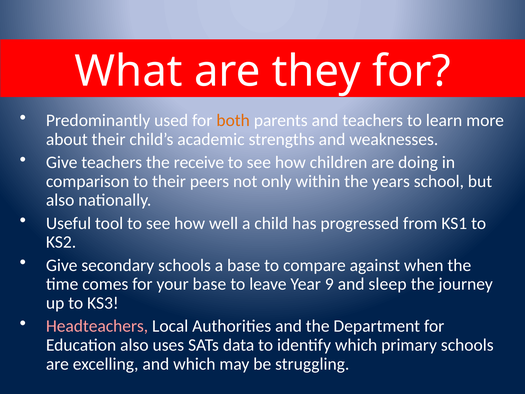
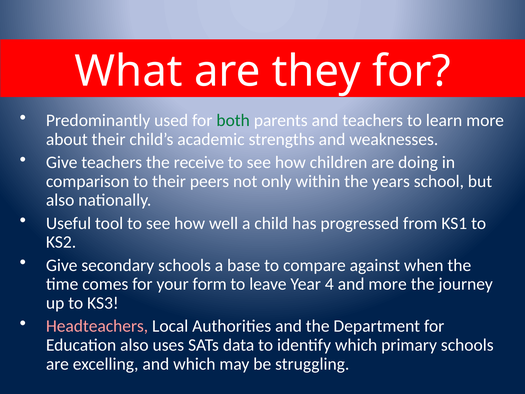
both colour: orange -> green (233, 120)
your base: base -> form (210, 284)
9: 9 -> 4 (329, 284)
and sleep: sleep -> more (388, 284)
